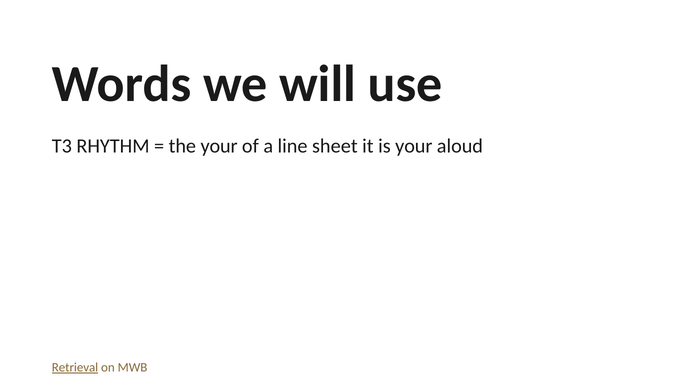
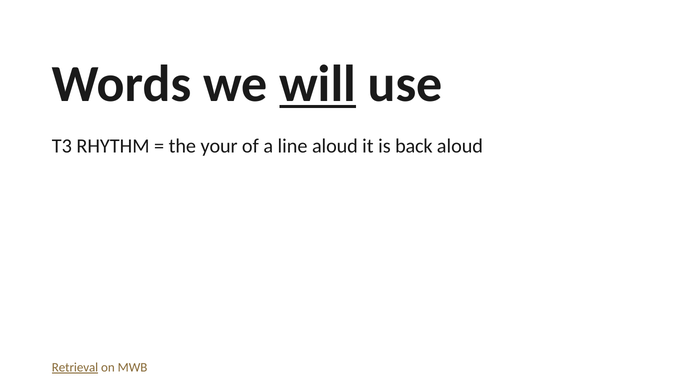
will underline: none -> present (318, 84)
line sheet: sheet -> aloud (335, 146)
is your: your -> back (414, 146)
